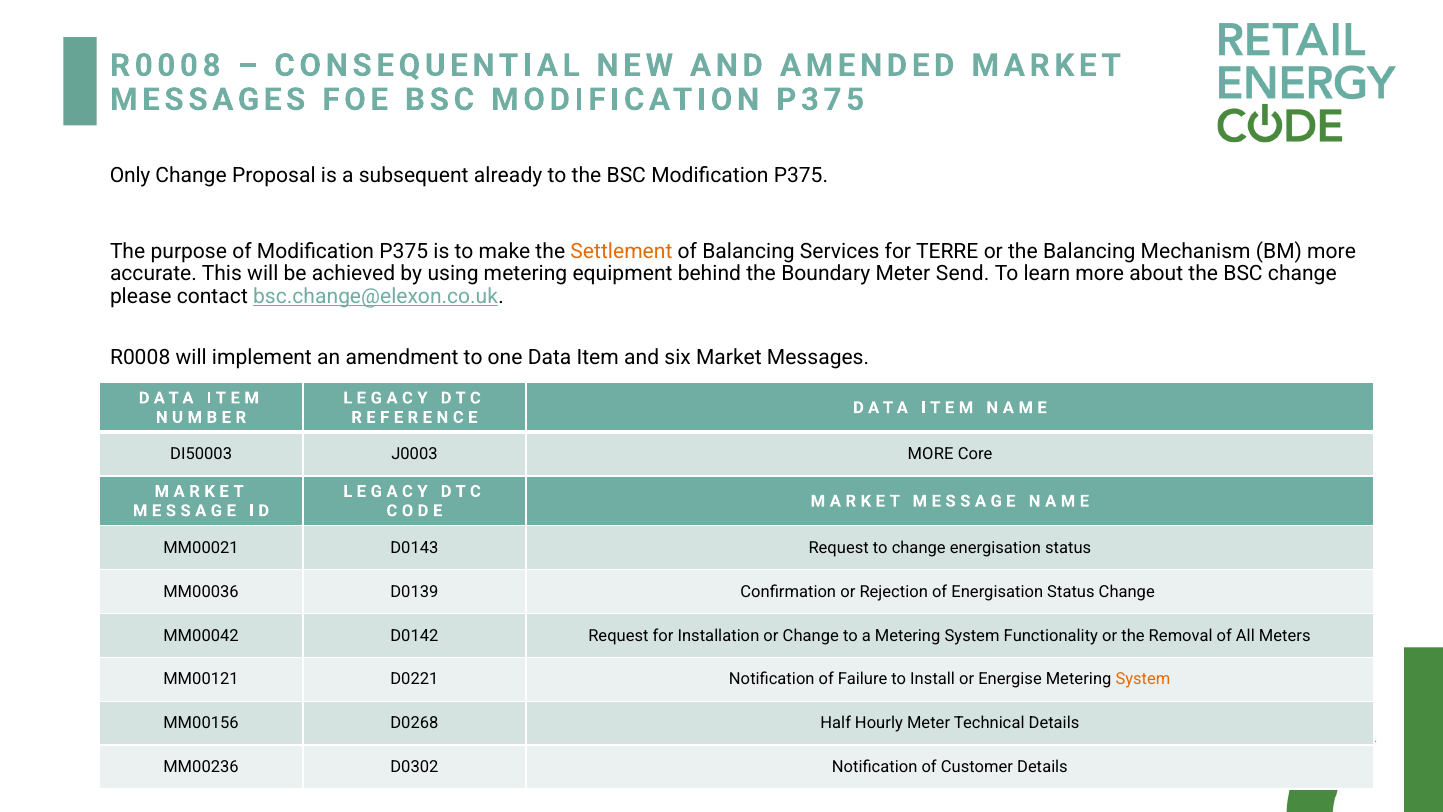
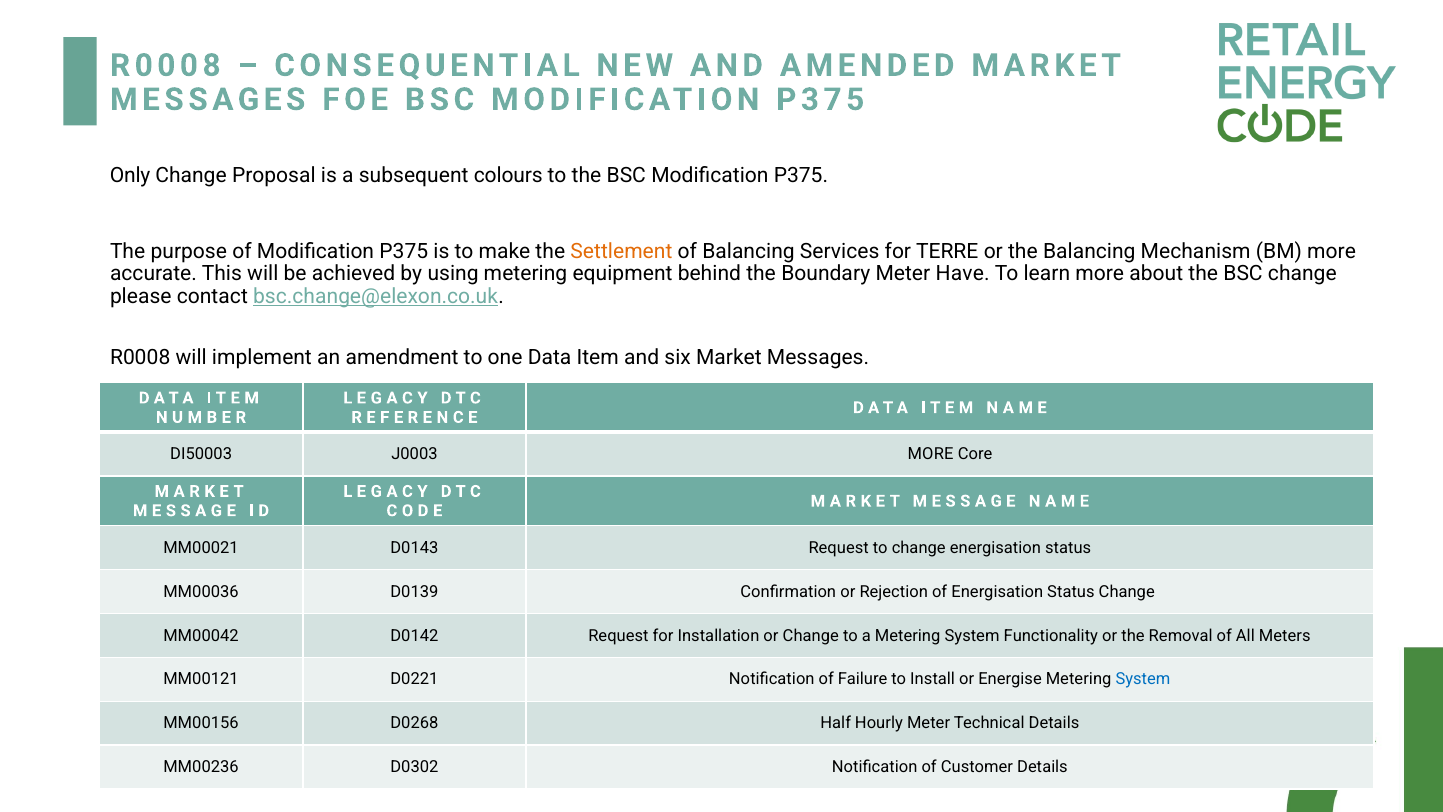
already: already -> colours (508, 175)
Send: Send -> Have (963, 274)
System colour: orange -> blue (1143, 679)
